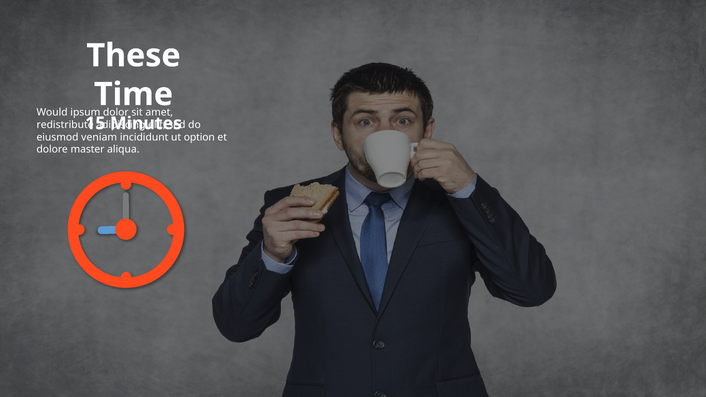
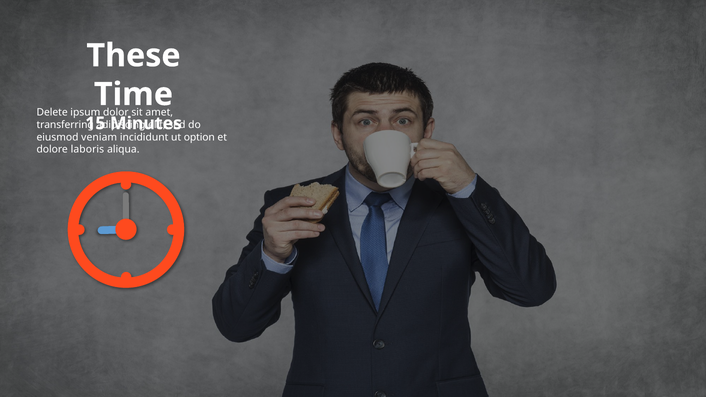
Would: Would -> Delete (52, 112)
redistribute: redistribute -> transferring (65, 125)
master: master -> laboris (87, 150)
